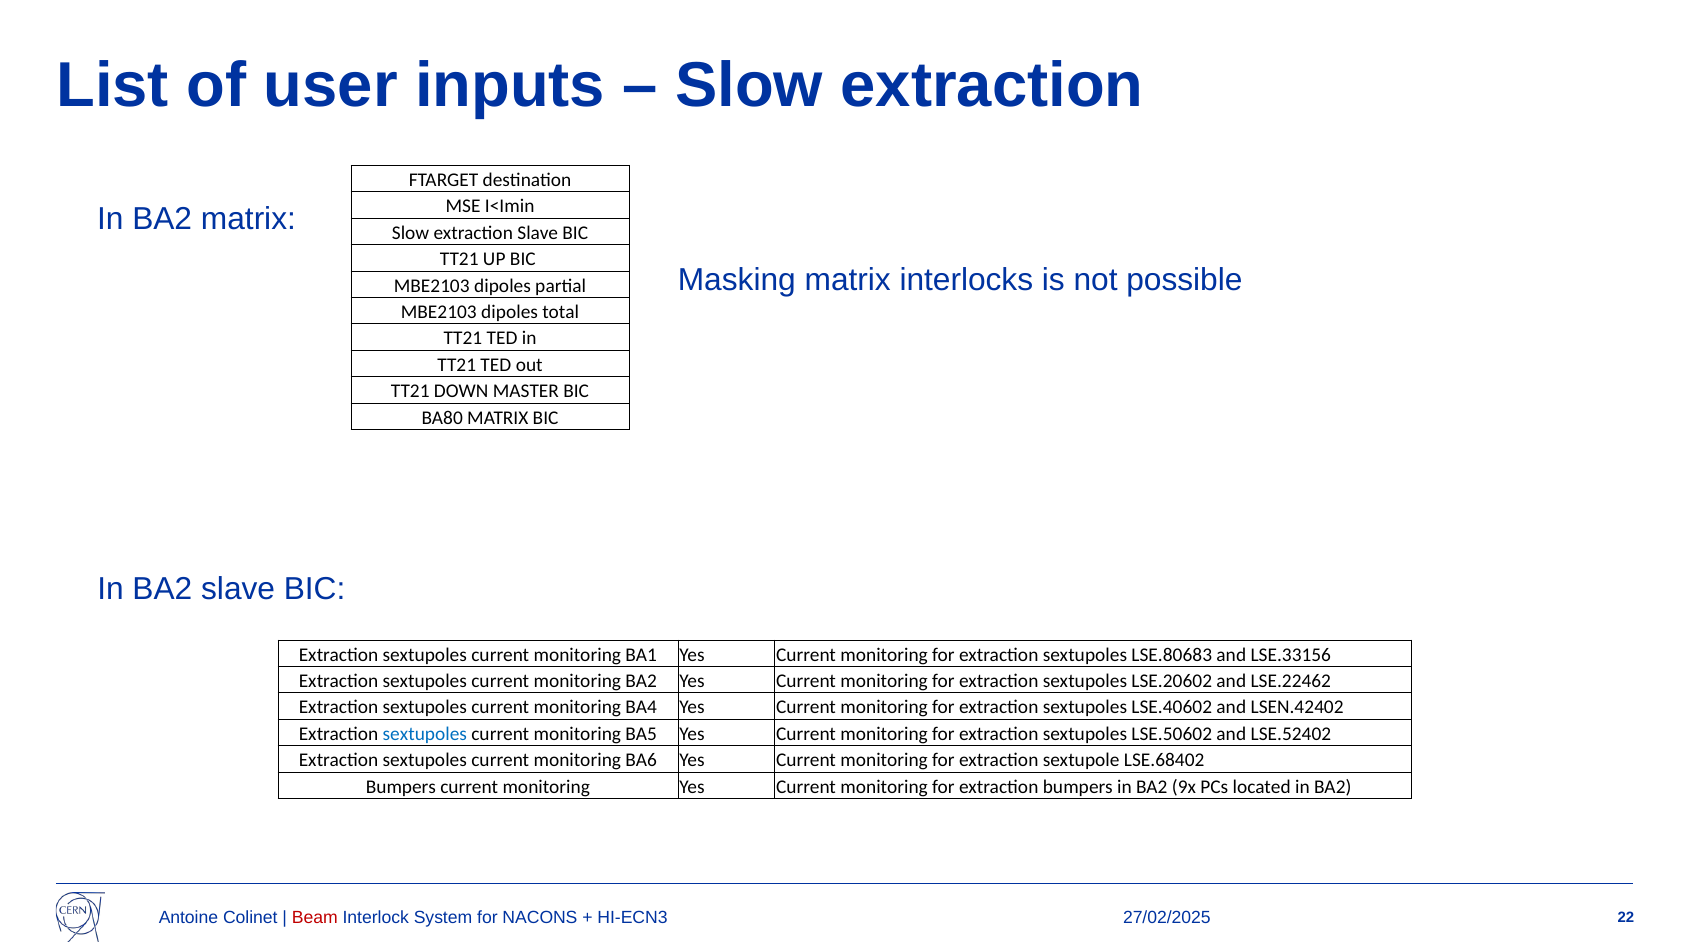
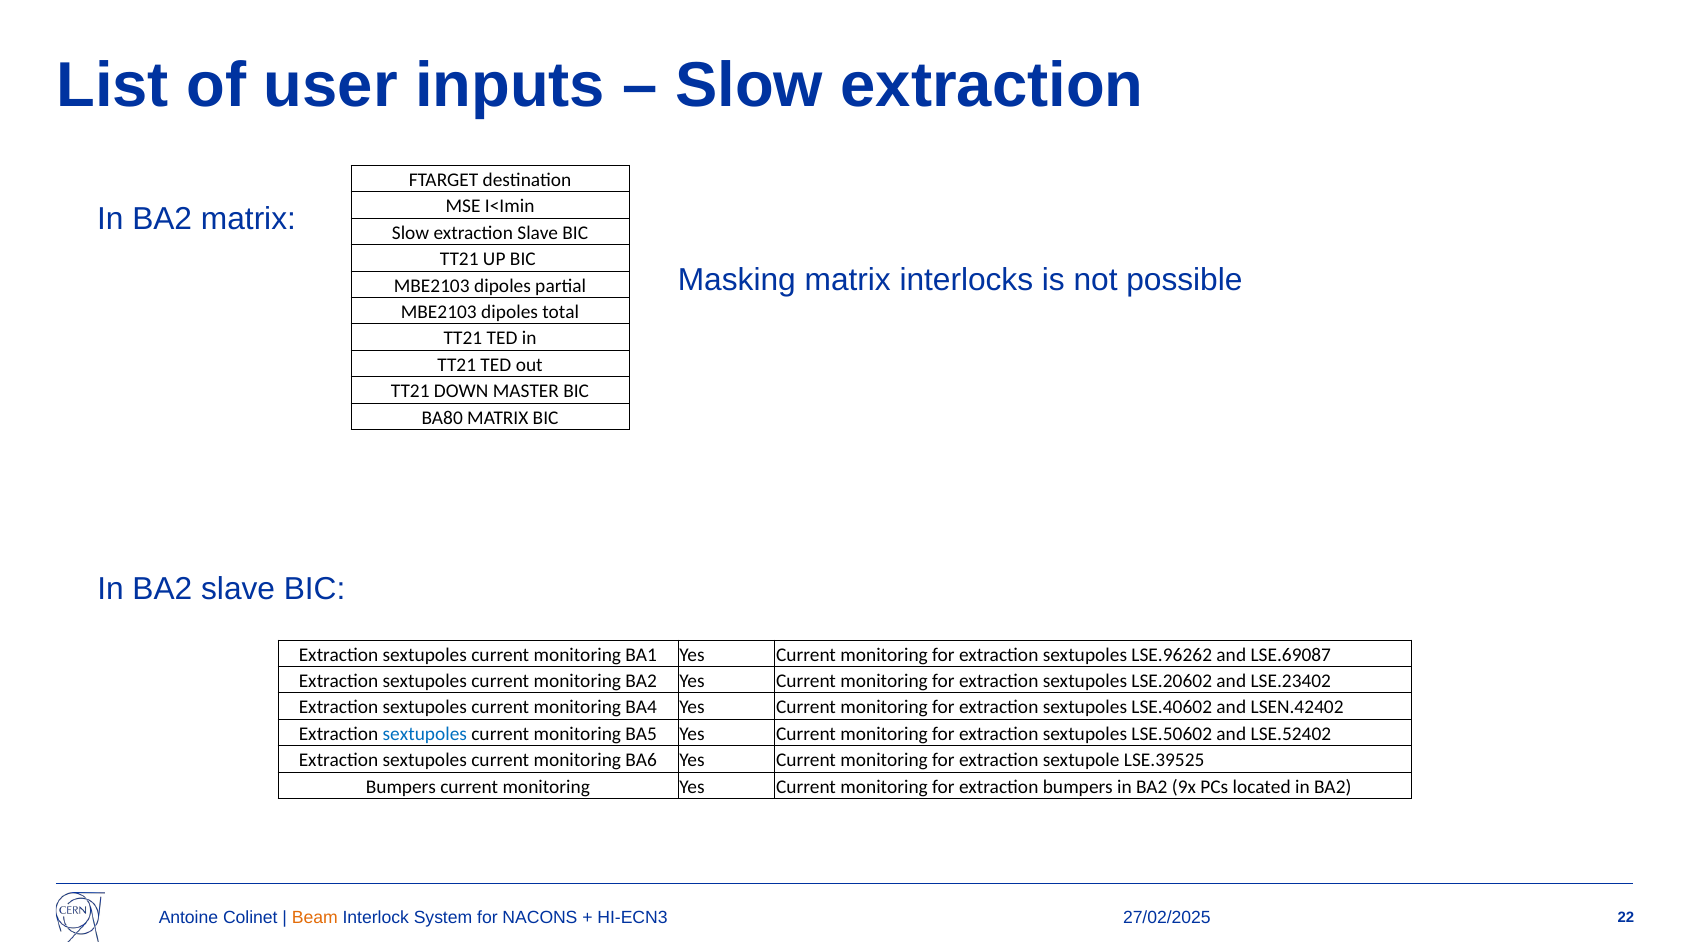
LSE.80683: LSE.80683 -> LSE.96262 (1172, 655)
LSE.33156: LSE.33156 -> LSE.69087 (1291, 655)
LSE.22462: LSE.22462 -> LSE.23402 (1291, 681)
LSE.68402: LSE.68402 -> LSE.39525 (1164, 760)
Beam colour: red -> orange (315, 917)
